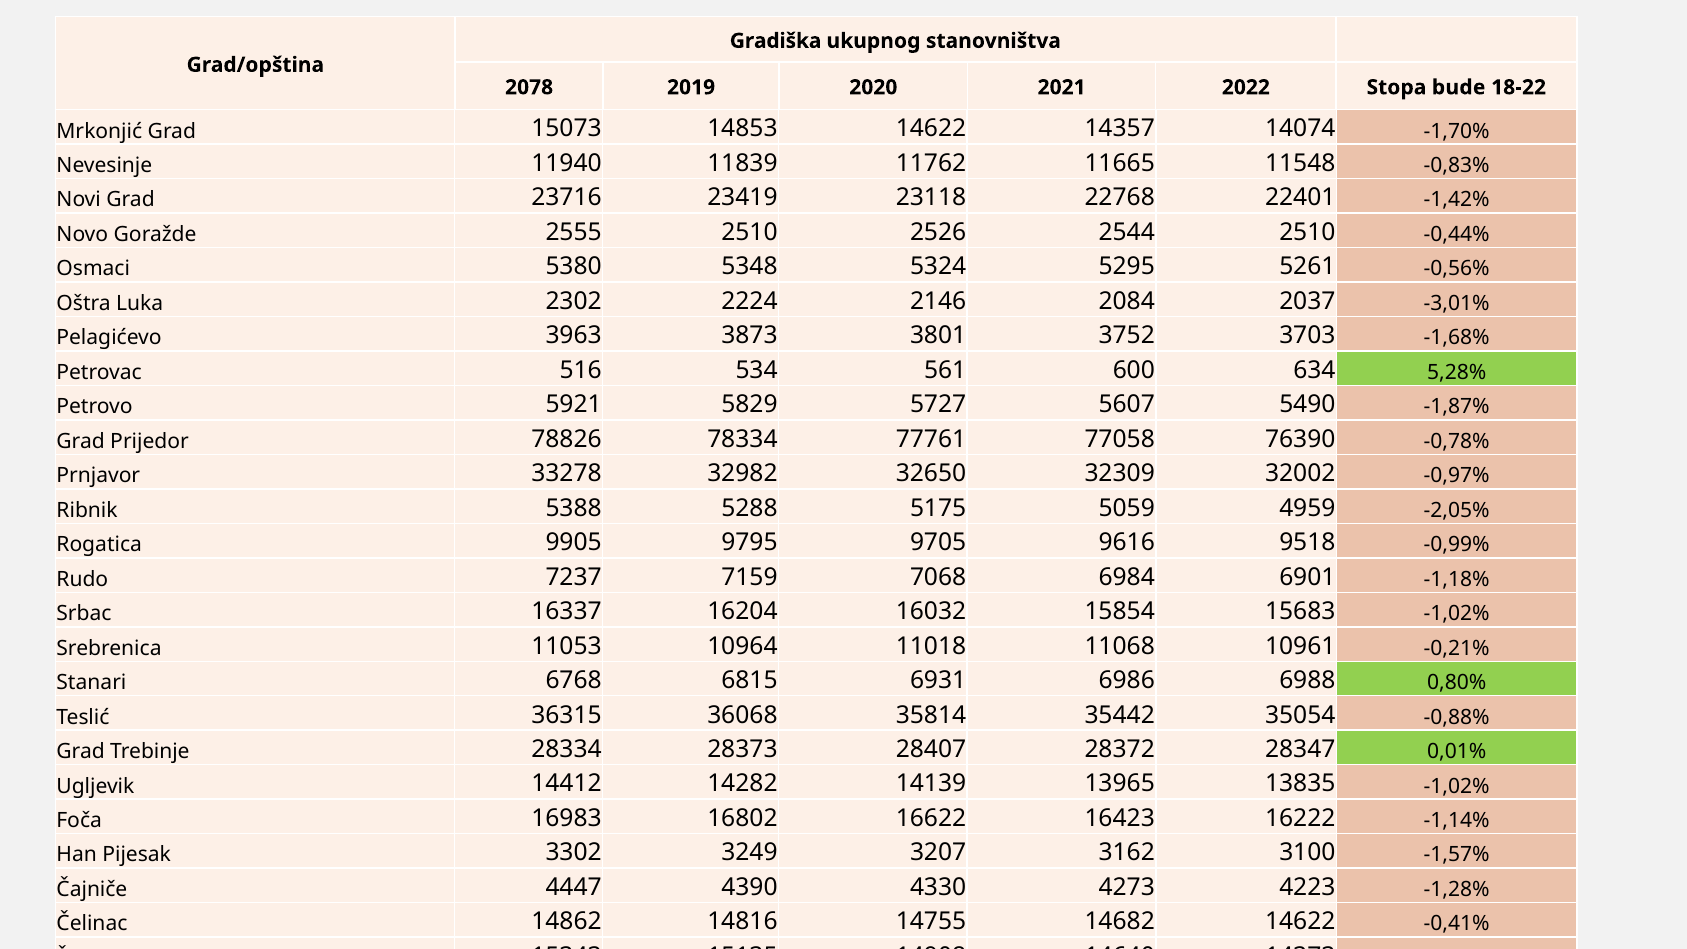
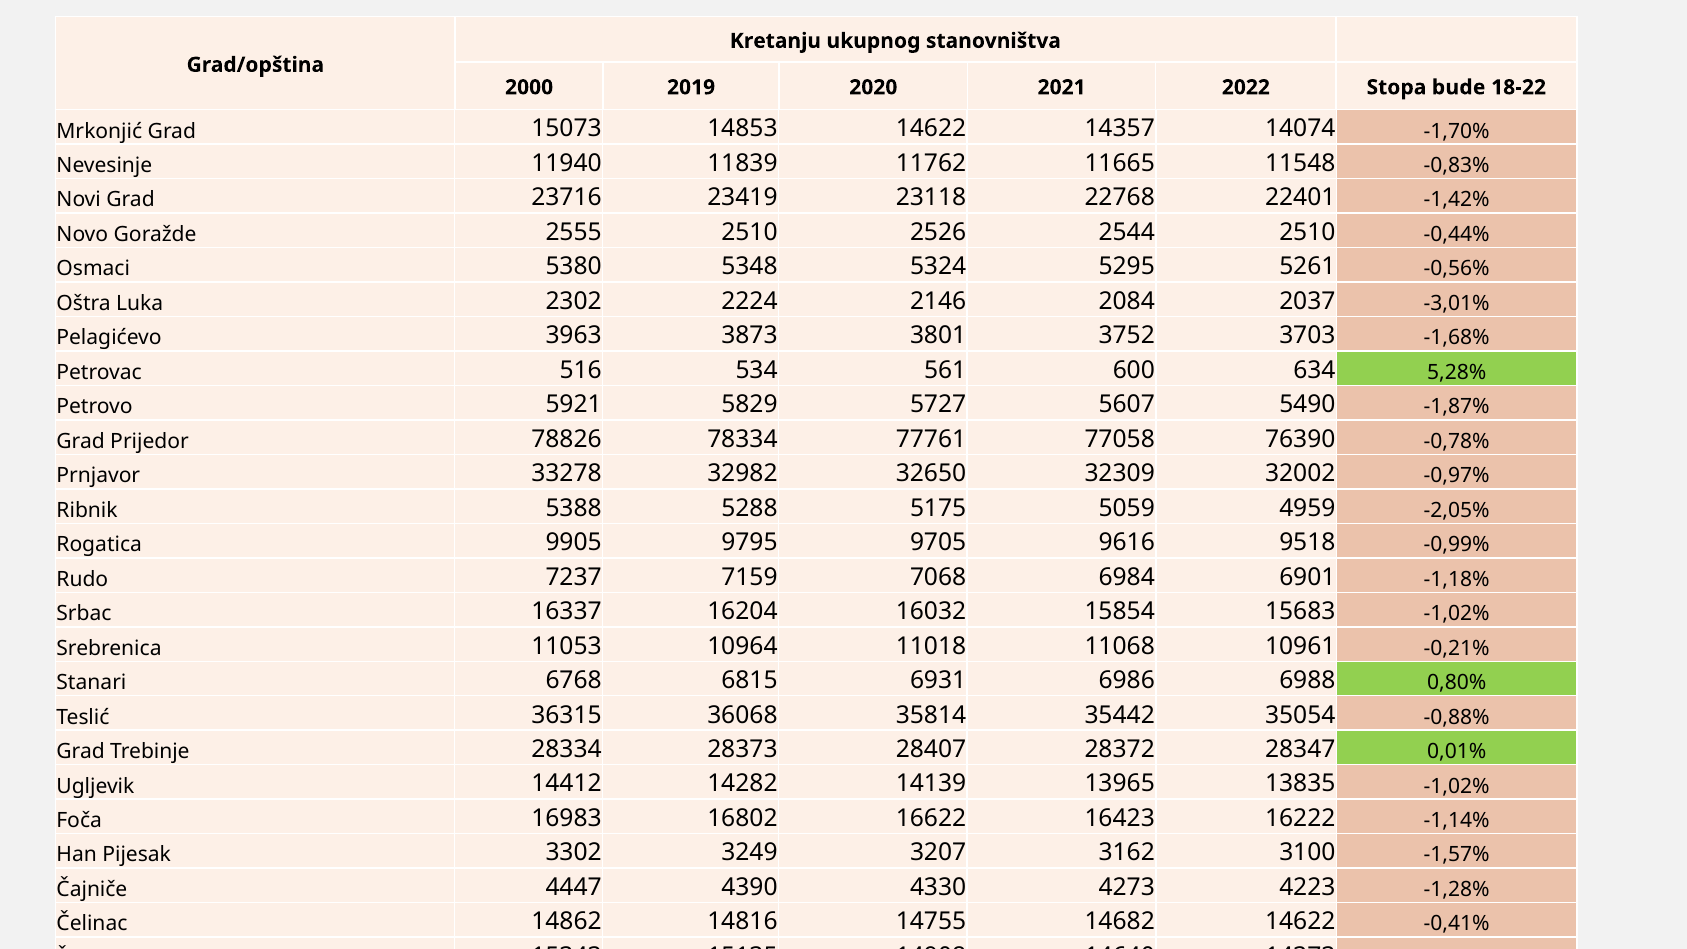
Gradiška: Gradiška -> Kretanju (775, 41)
2078: 2078 -> 2000 (529, 87)
